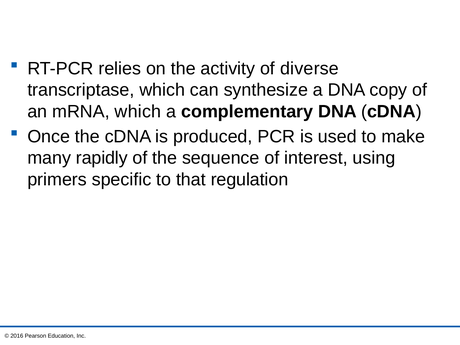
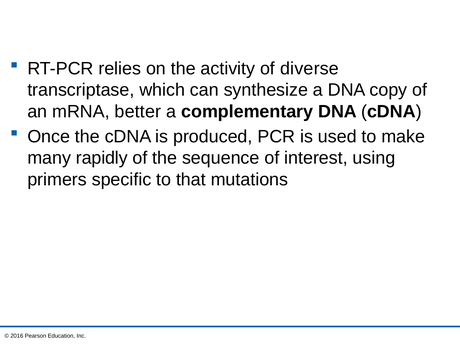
mRNA which: which -> better (138, 111)
regulation: regulation -> mutations (249, 180)
